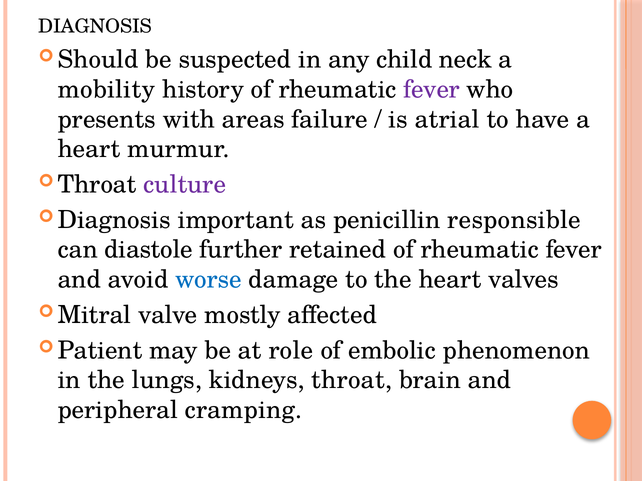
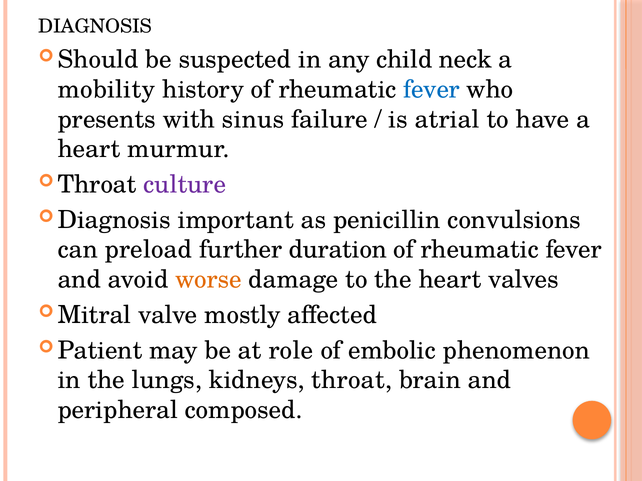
fever colour: purple -> blue (432, 89)
areas: areas -> sinus (253, 119)
responsible: responsible -> convulsions (514, 220)
diastole: diastole -> preload (148, 250)
retained: retained -> duration (338, 250)
worse colour: blue -> orange (208, 280)
cramping: cramping -> composed (244, 411)
